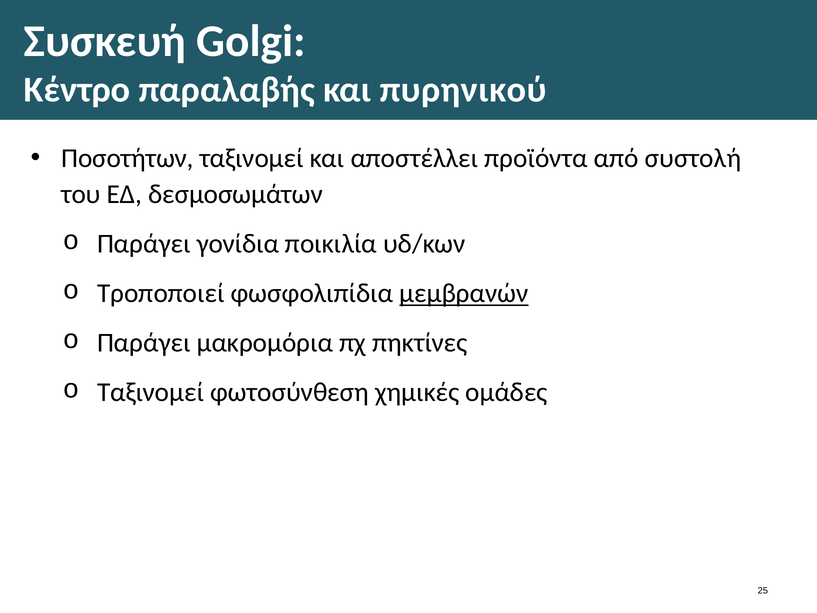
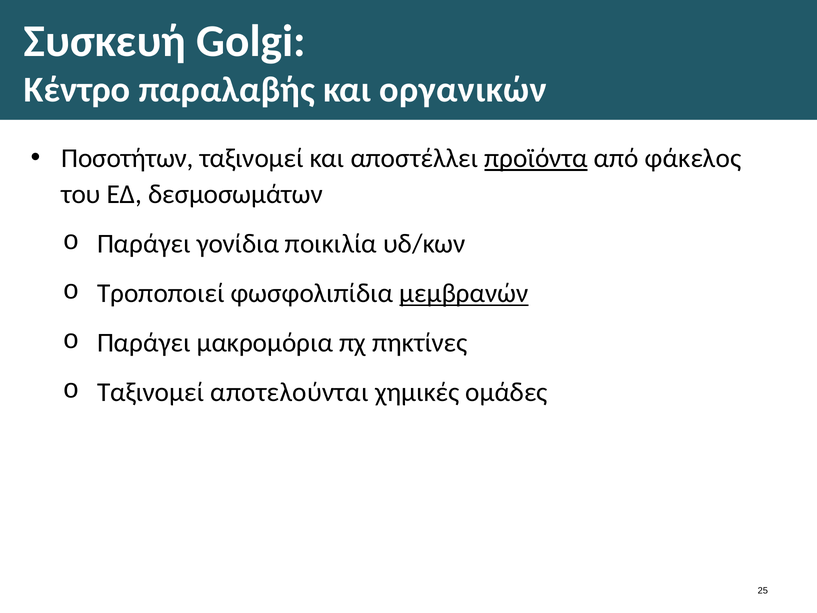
πυρηνικού: πυρηνικού -> οργανικών (463, 90)
προϊόντα underline: none -> present (536, 158)
συστολή: συστολή -> φάκελος (693, 158)
φωτοσύνθεση: φωτοσύνθεση -> αποτελούνται (289, 392)
